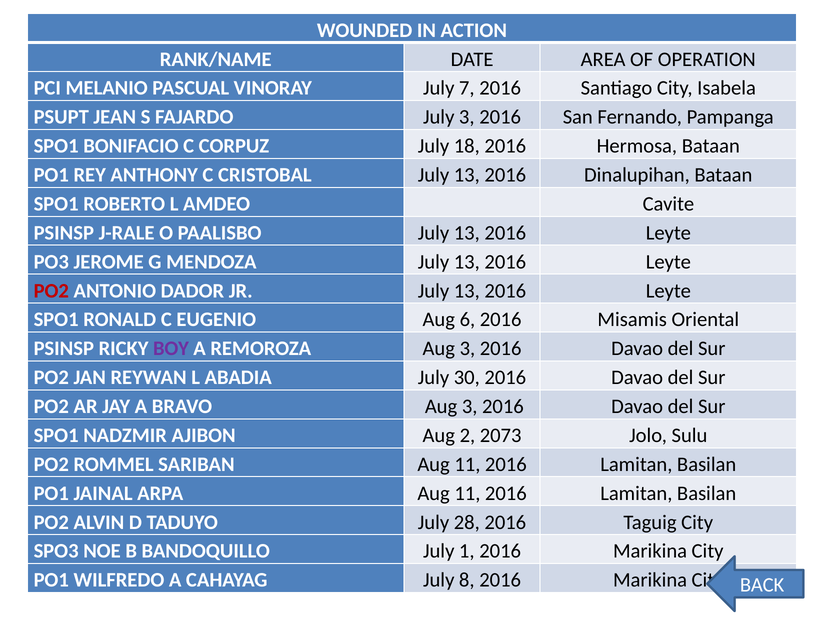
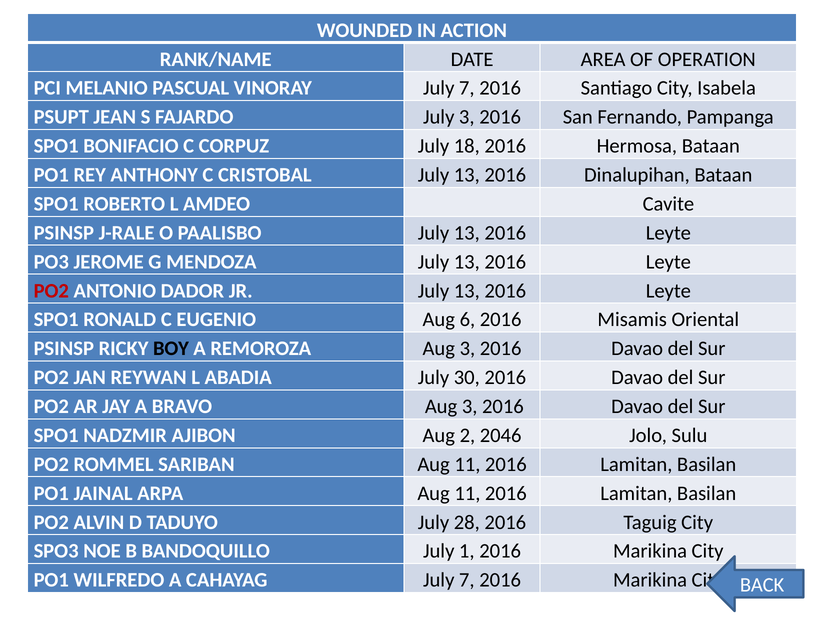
BOY colour: purple -> black (171, 349)
2073: 2073 -> 2046 (501, 435)
CAHAYAG July 8: 8 -> 7 (467, 580)
